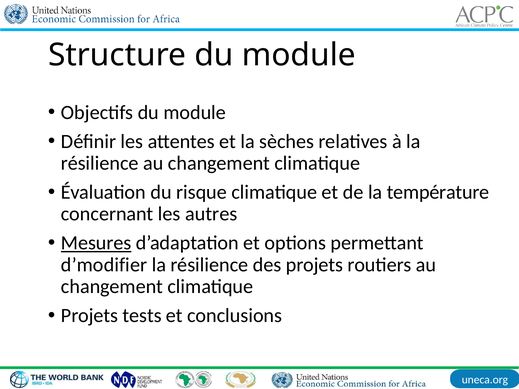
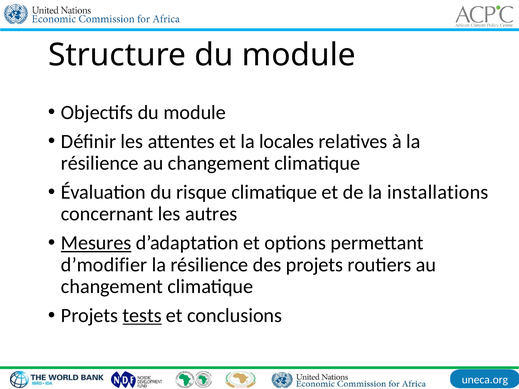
sèches: sèches -> locales (287, 141)
température: température -> installations (438, 192)
tests underline: none -> present (142, 316)
